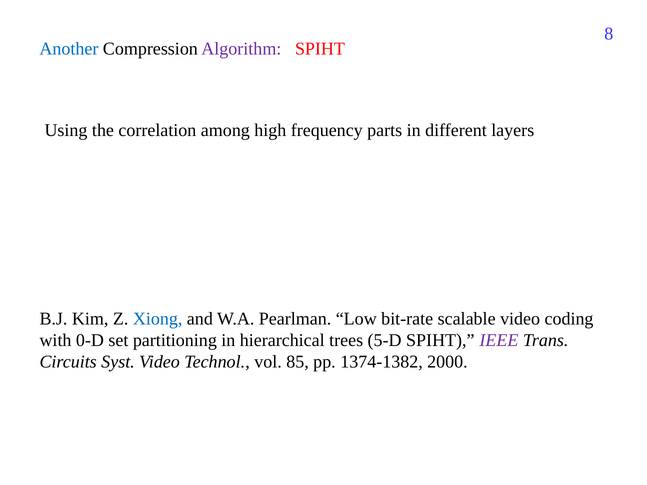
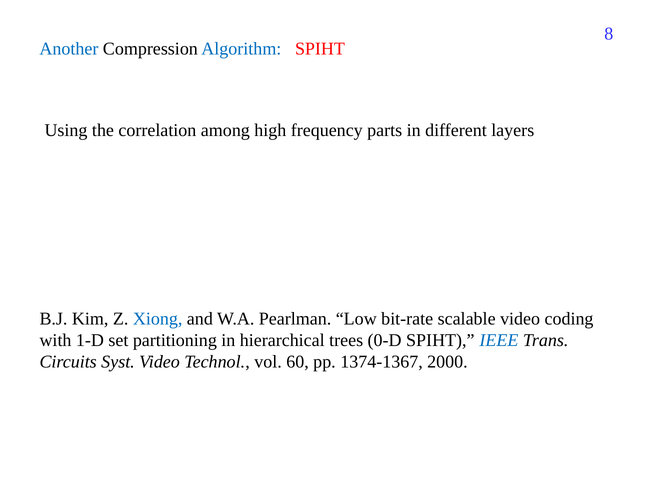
Algorithm colour: purple -> blue (241, 49)
0-D: 0-D -> 1-D (90, 341)
5-D: 5-D -> 0-D (385, 341)
IEEE colour: purple -> blue (499, 341)
85: 85 -> 60 (298, 362)
1374-1382: 1374-1382 -> 1374-1367 (382, 362)
